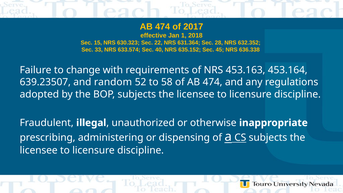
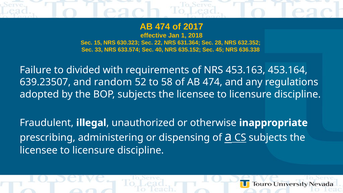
change: change -> divided (83, 70)
